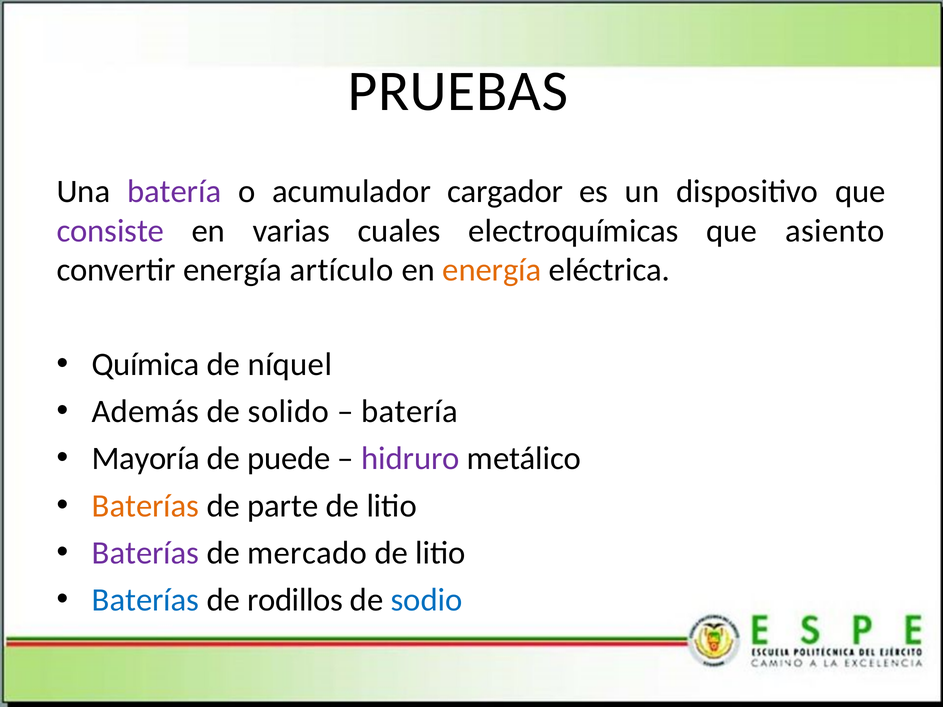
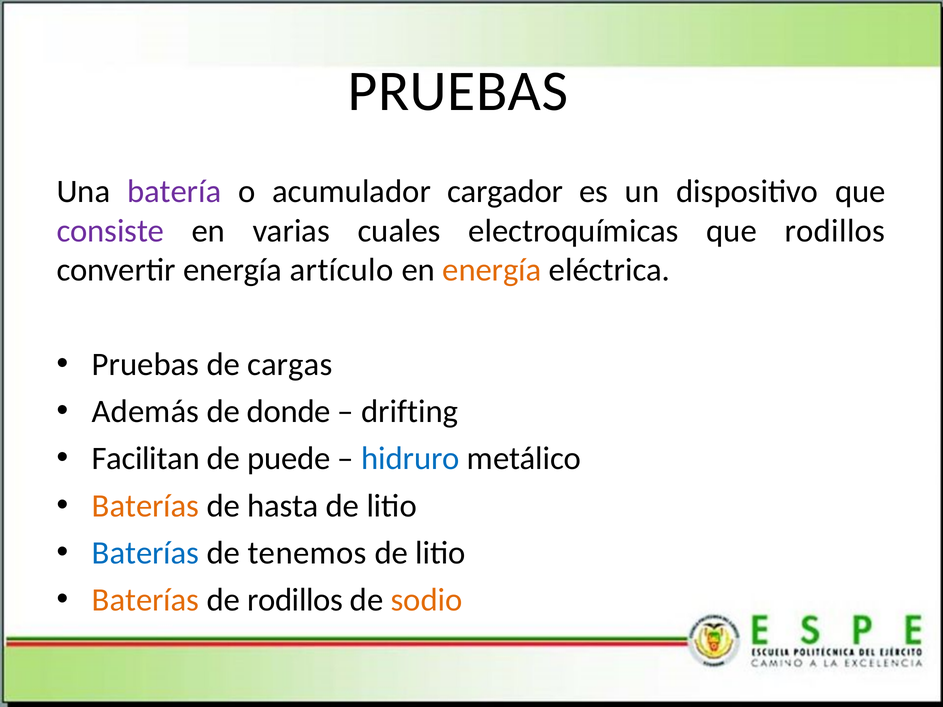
que asiento: asiento -> rodillos (835, 231)
Química: Química -> Pruebas (146, 365)
níquel: níquel -> cargas (290, 365)
solido: solido -> donde (289, 412)
batería: batería -> drifting (410, 412)
Mayoría: Mayoría -> Facilitan (146, 459)
hidruro colour: purple -> blue (410, 459)
parte: parte -> hasta (283, 506)
Baterías colour: purple -> blue (146, 553)
mercado: mercado -> tenemos (307, 553)
Baterías colour: blue -> orange (146, 600)
sodio colour: blue -> orange (427, 600)
